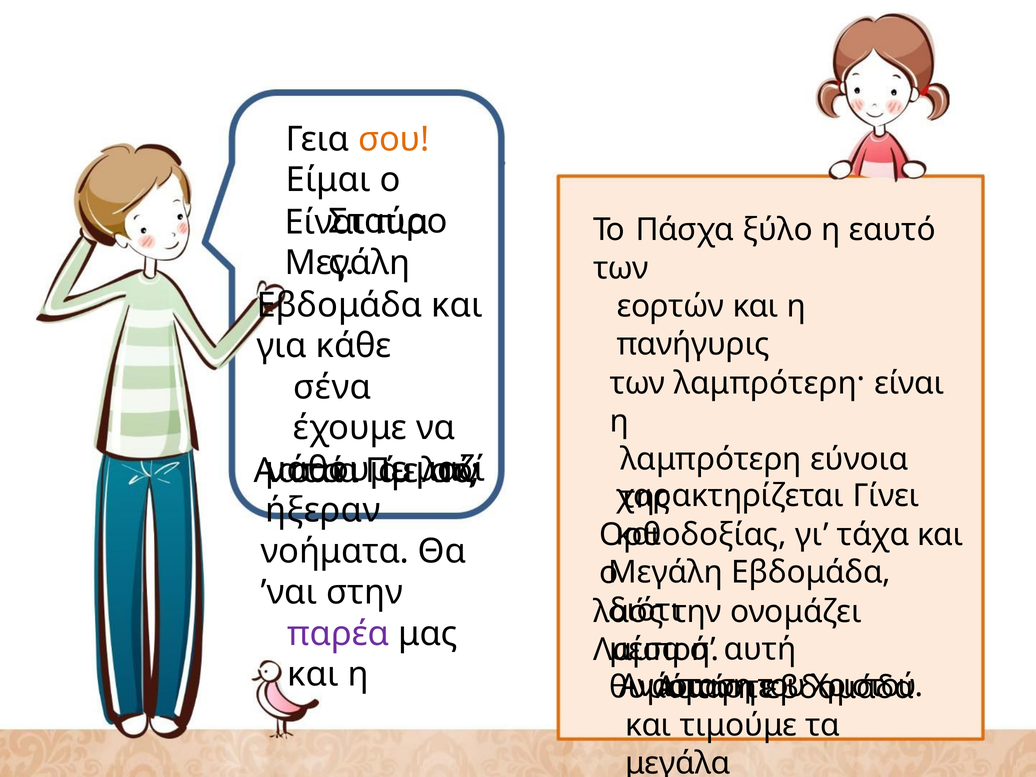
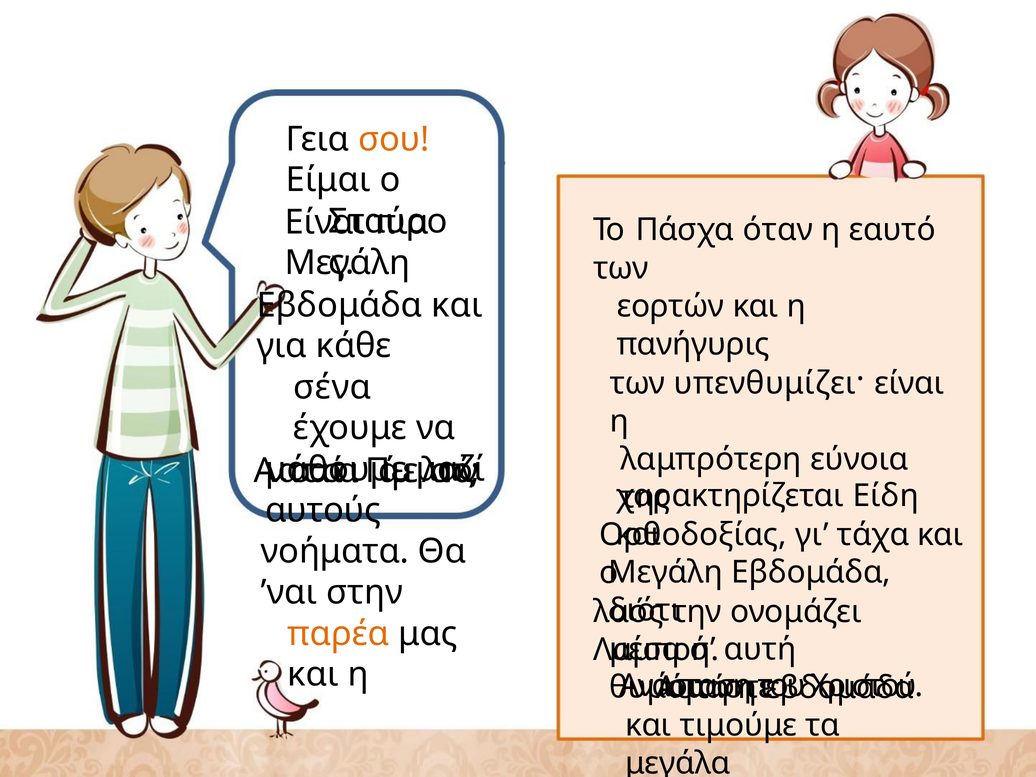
ξύλο: ξύλο -> όταν (778, 230)
λαμπρότερη·: λαμπρότερη· -> υπενθυμίζει· (769, 383)
Γίνει: Γίνει -> Είδη (886, 496)
ήξεραν: ήξεραν -> αυτούς (323, 510)
παρέα colour: purple -> orange (338, 634)
